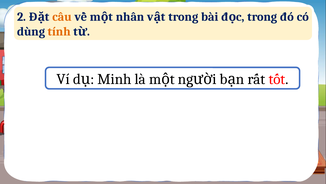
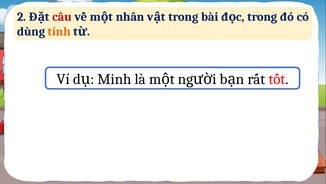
câu colour: orange -> red (62, 17)
